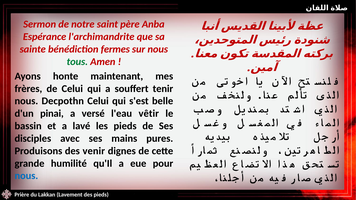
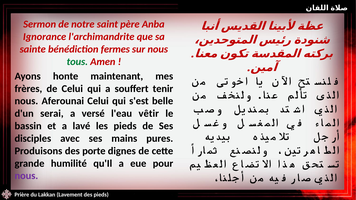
Espérance: Espérance -> Ignorance (45, 37)
Decpothn: Decpothn -> Aferounai (63, 101)
pinai: pinai -> serai (52, 114)
venir: venir -> porte (94, 151)
nous colour: blue -> purple (26, 176)
